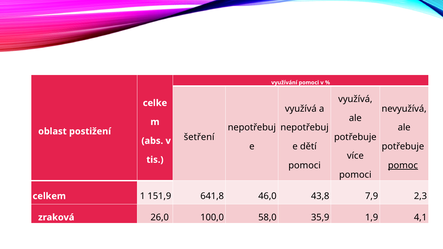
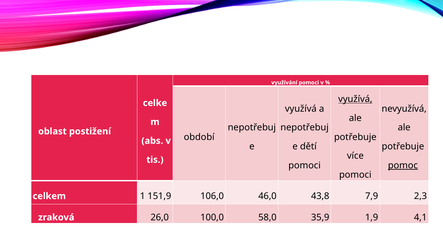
využívá underline: none -> present (355, 99)
šetření: šetření -> období (199, 137)
641,8: 641,8 -> 106,0 (212, 196)
